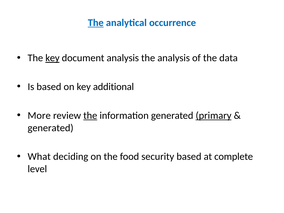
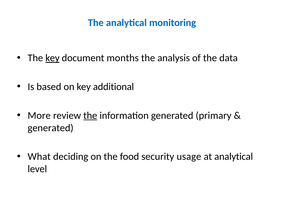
The underline: present -> none (96, 23)
occurrence: occurrence -> monitoring (173, 23)
document analysis: analysis -> months (123, 58)
primary underline: present -> none (214, 116)
security based: based -> usage (189, 157)
at complete: complete -> analytical (234, 157)
